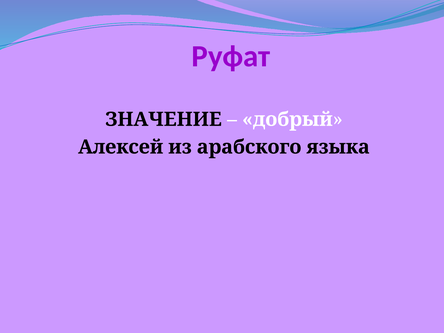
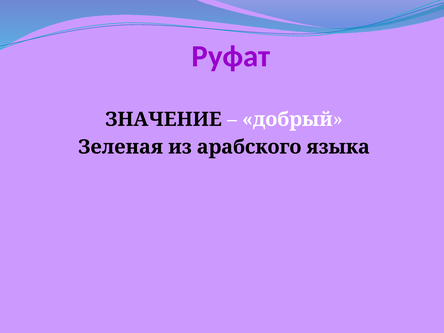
Алексей: Алексей -> Зеленая (121, 147)
